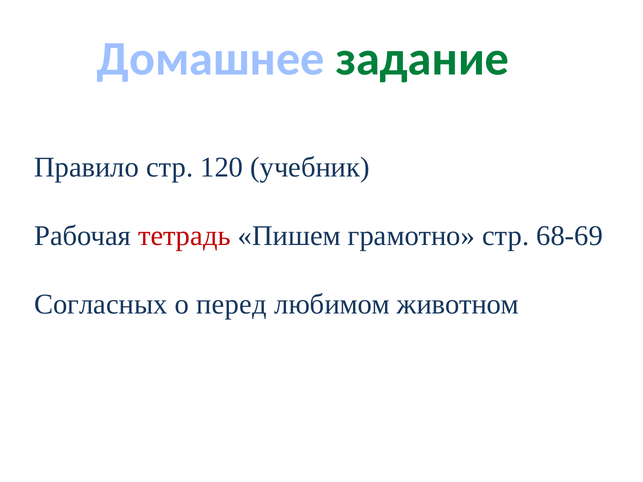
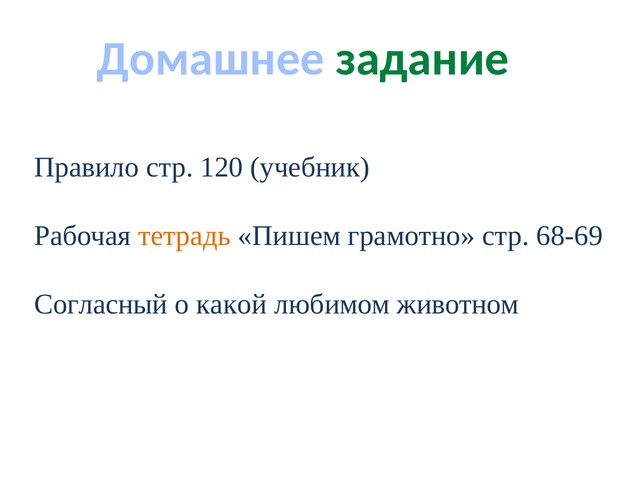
тетрадь colour: red -> orange (184, 236)
Согласных: Согласных -> Согласный (101, 304)
перед: перед -> какой (232, 304)
